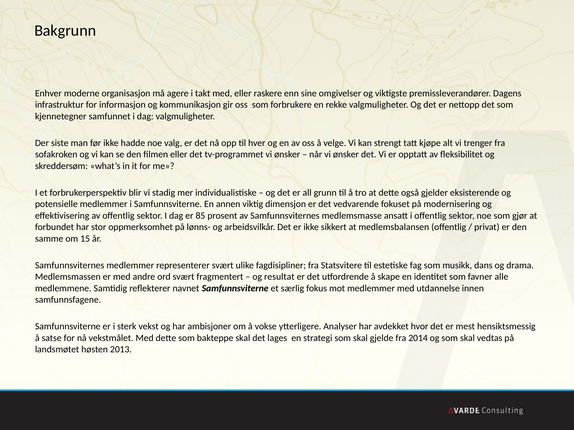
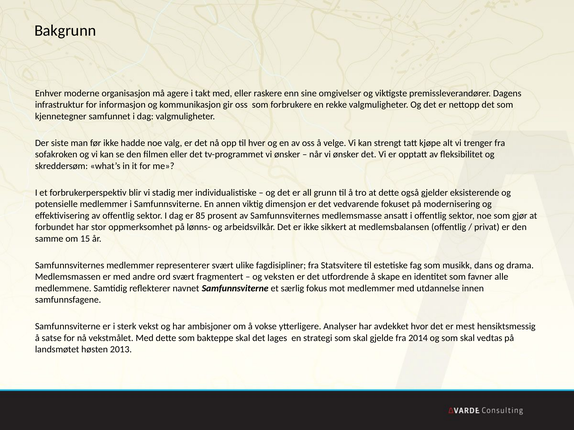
resultat: resultat -> veksten (279, 277)
